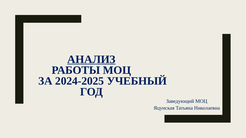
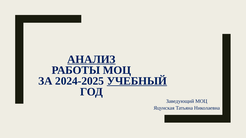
УЧЕБНЫЙ underline: none -> present (137, 81)
